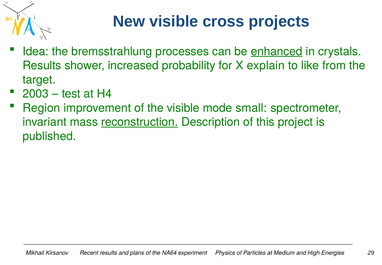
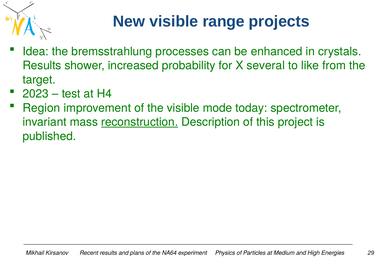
cross: cross -> range (224, 21)
enhanced underline: present -> none (277, 51)
explain: explain -> several (266, 65)
2003: 2003 -> 2023 (36, 94)
small: small -> today (251, 108)
